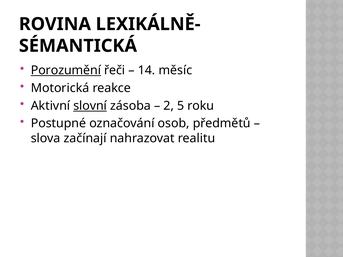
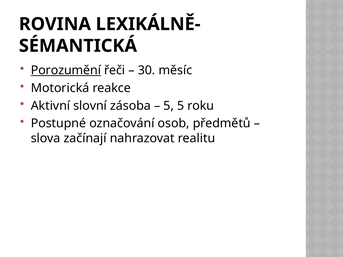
14: 14 -> 30 (147, 70)
slovní underline: present -> none (90, 106)
2: 2 -> 5 (169, 106)
